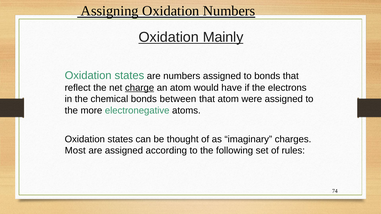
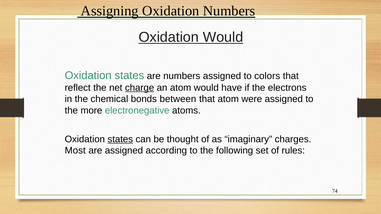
Oxidation Mainly: Mainly -> Would (223, 37)
to bonds: bonds -> colors (267, 76)
states underline: none -> present (120, 139)
